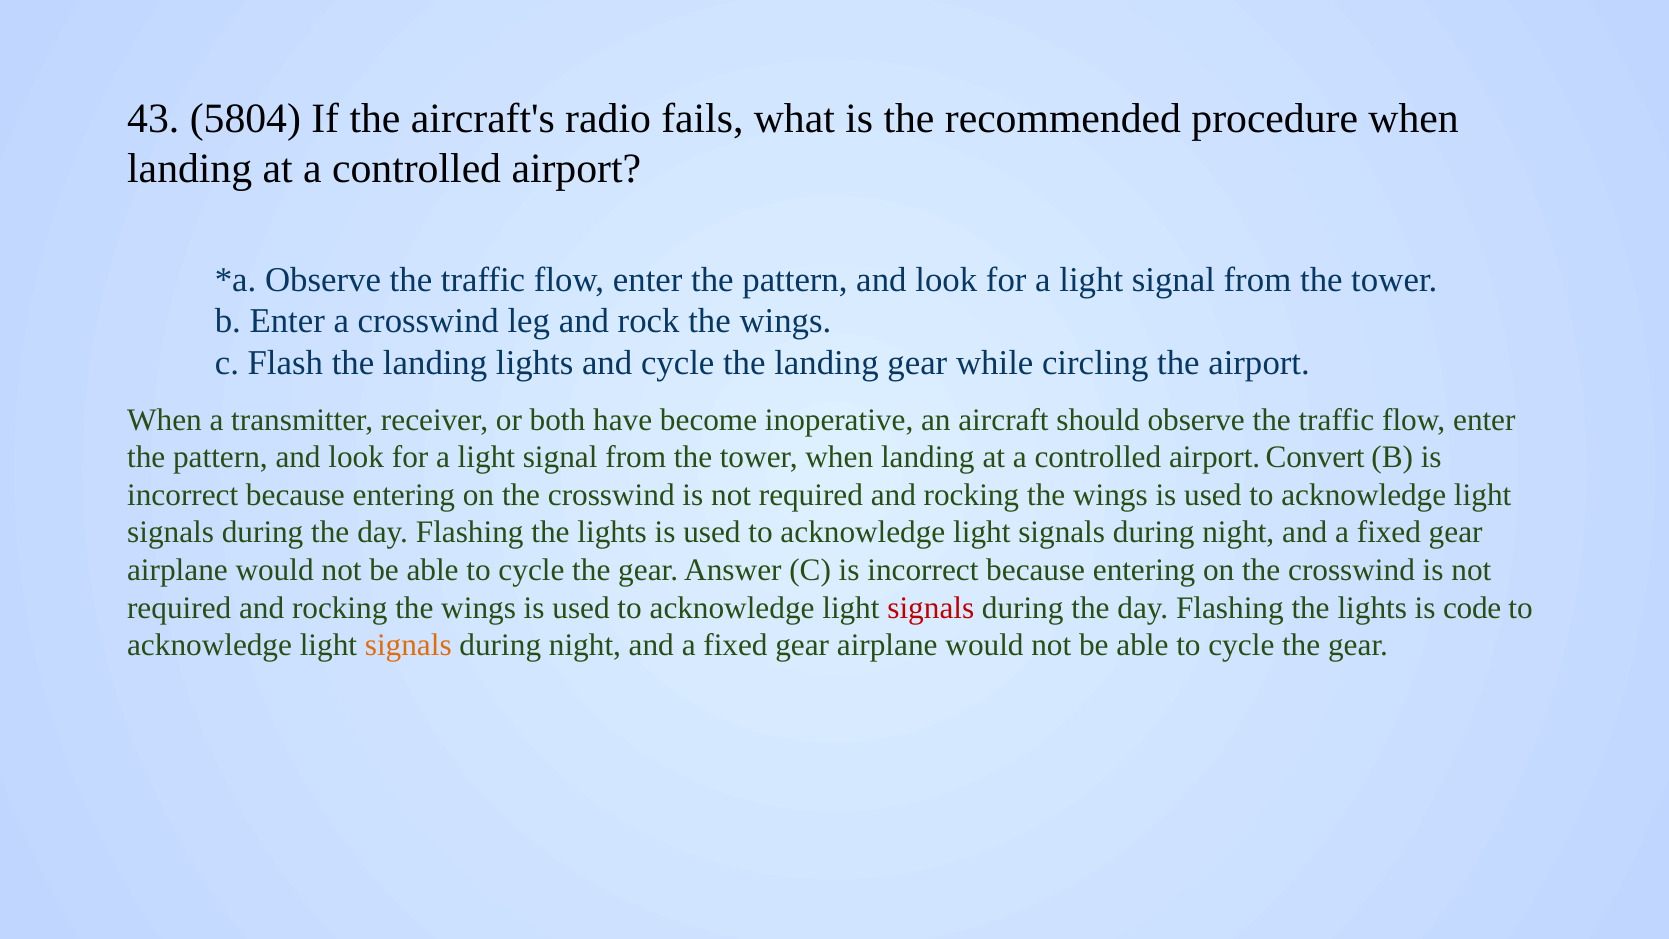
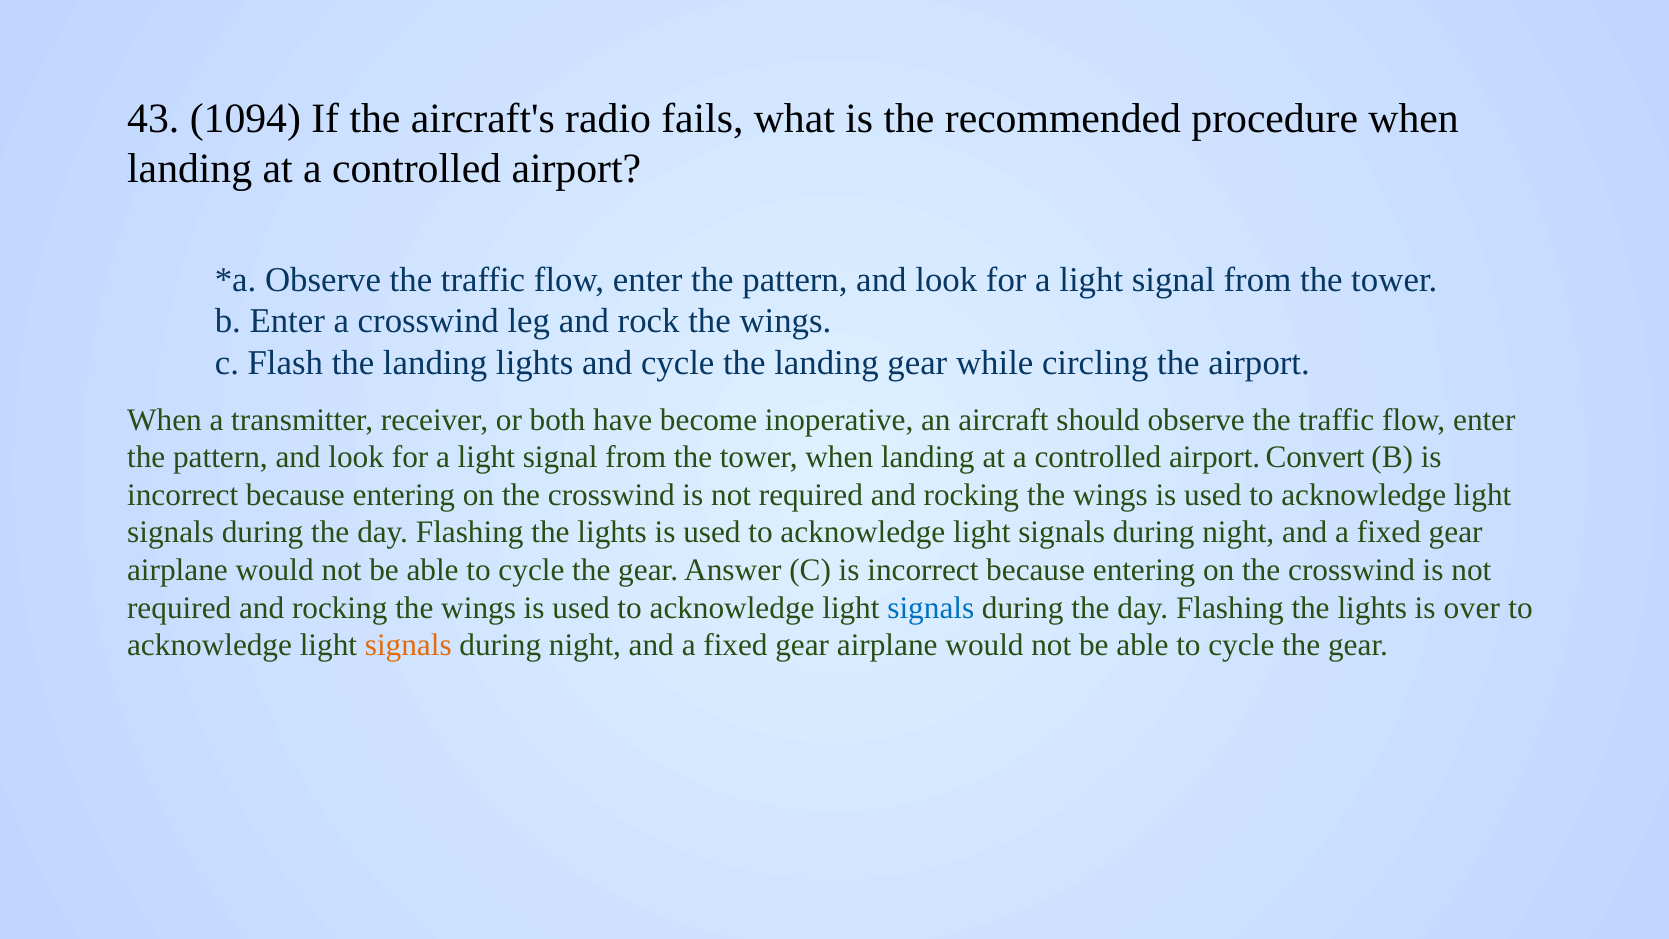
5804: 5804 -> 1094 (245, 119)
signals colour: red -> blue (931, 608)
code: code -> over (1472, 608)
